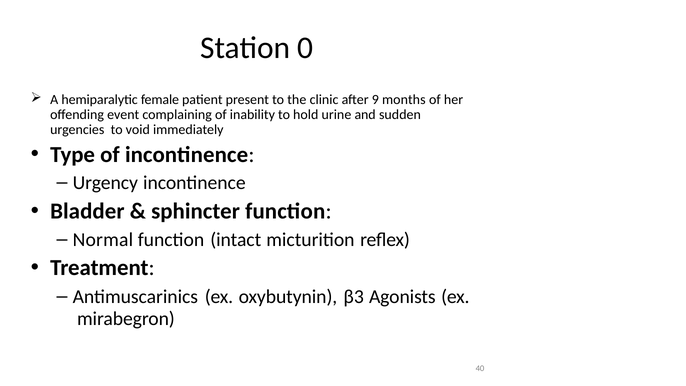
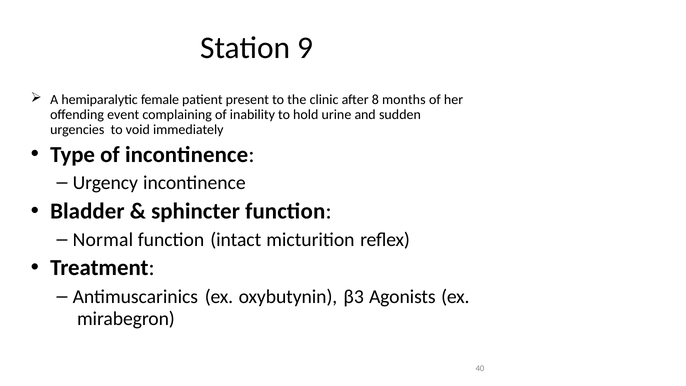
0: 0 -> 9 (305, 48)
9: 9 -> 8 (375, 100)
